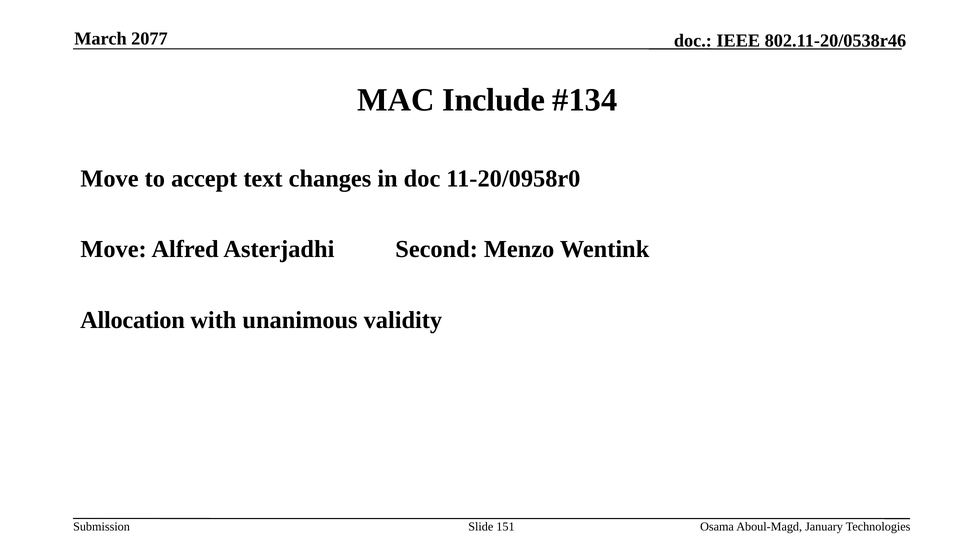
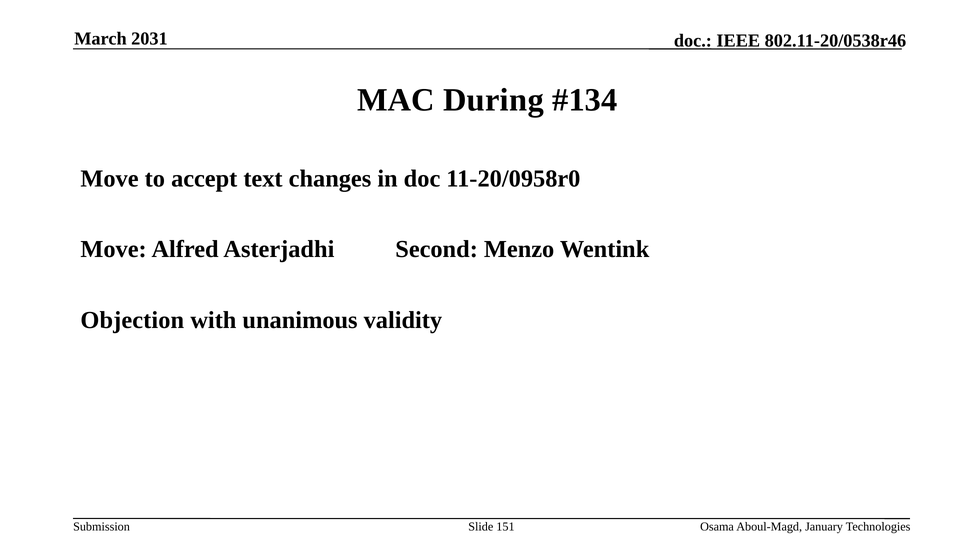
2077: 2077 -> 2031 (149, 39)
Include: Include -> During (493, 100)
Allocation: Allocation -> Objection (132, 320)
